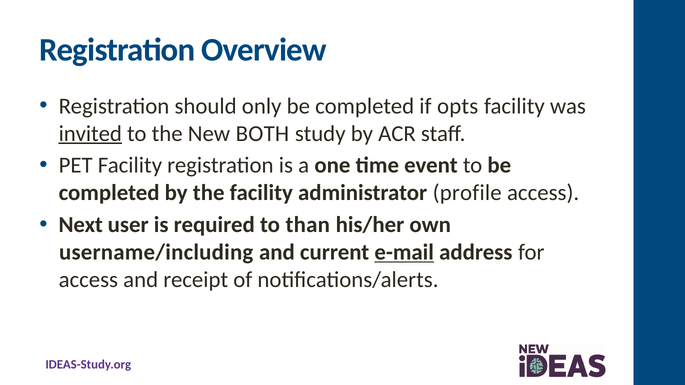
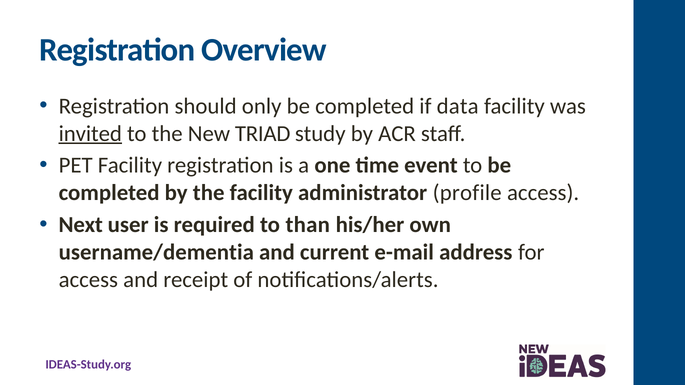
opts: opts -> data (458, 106)
BOTH: BOTH -> TRIAD (263, 134)
username/including: username/including -> username/dementia (156, 252)
e-mail underline: present -> none (404, 252)
